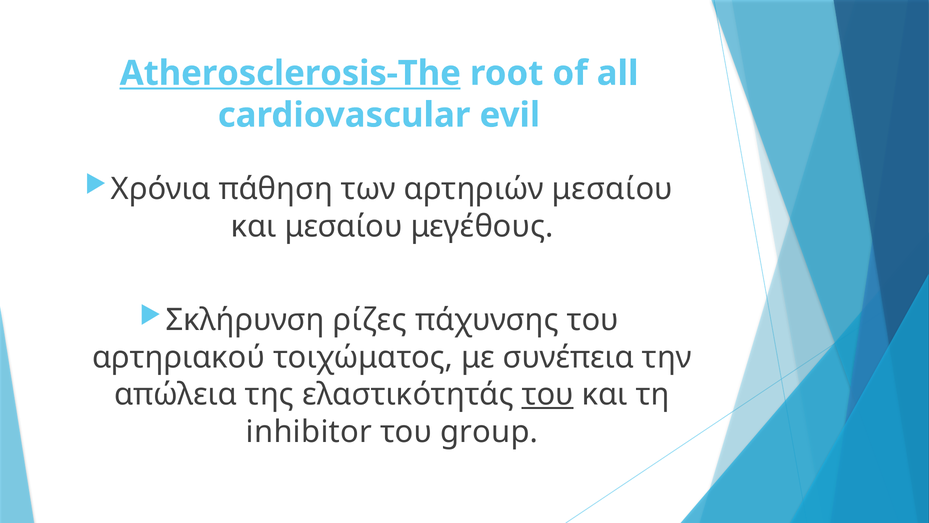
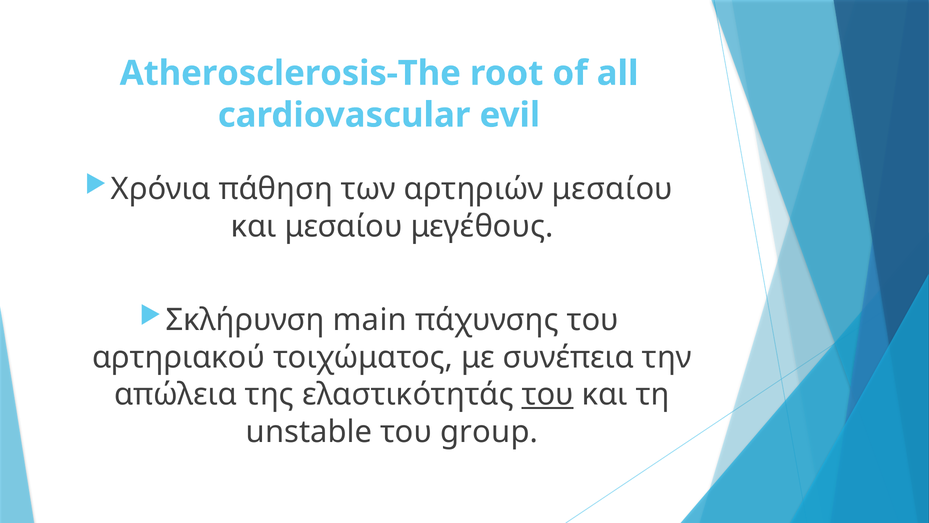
Atherosclerosis-The underline: present -> none (290, 73)
ρίζες: ρίζες -> main (370, 320)
inhibitor: inhibitor -> unstable (309, 431)
